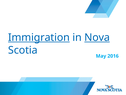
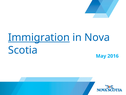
Nova underline: present -> none (97, 37)
